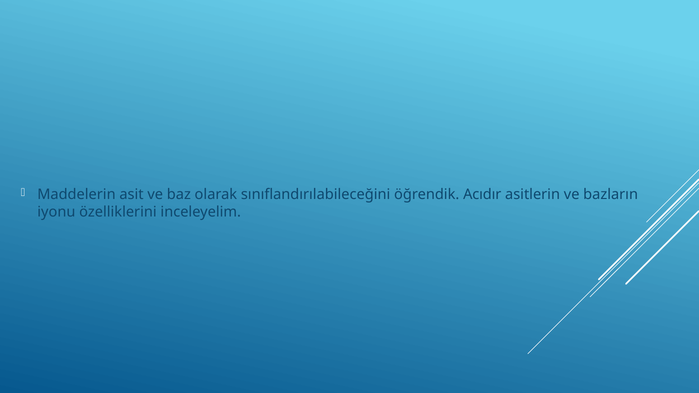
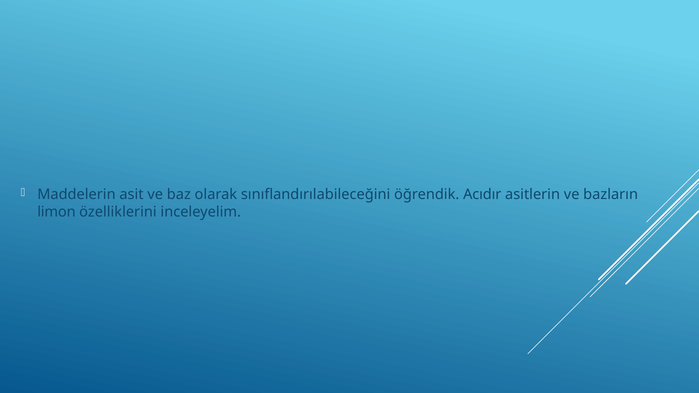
iyonu: iyonu -> limon (56, 212)
